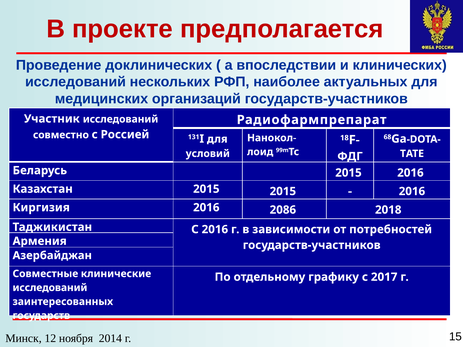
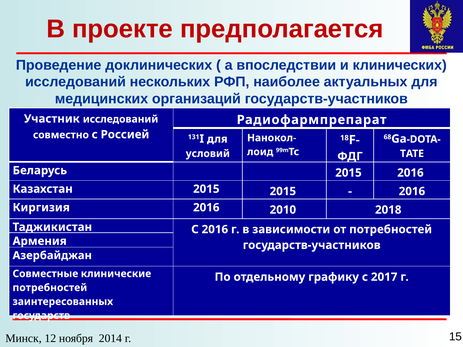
2086: 2086 -> 2010 (283, 210)
исследований: исследований -> потребностей (50, 288)
